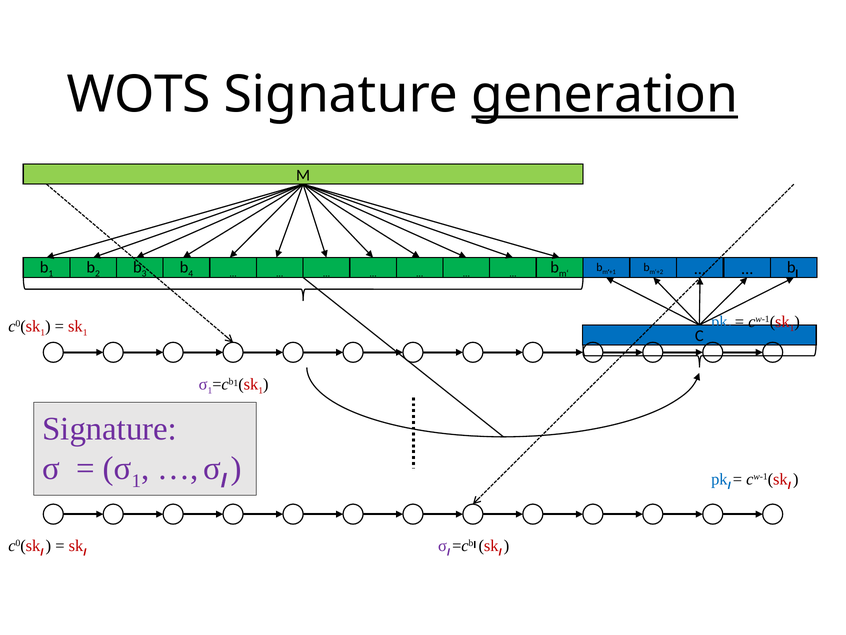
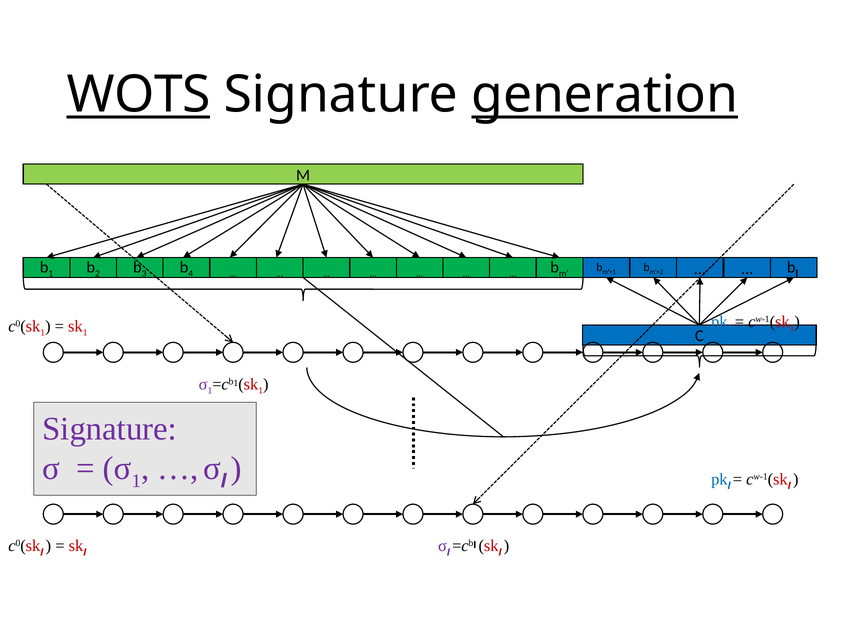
WOTS underline: none -> present (139, 95)
